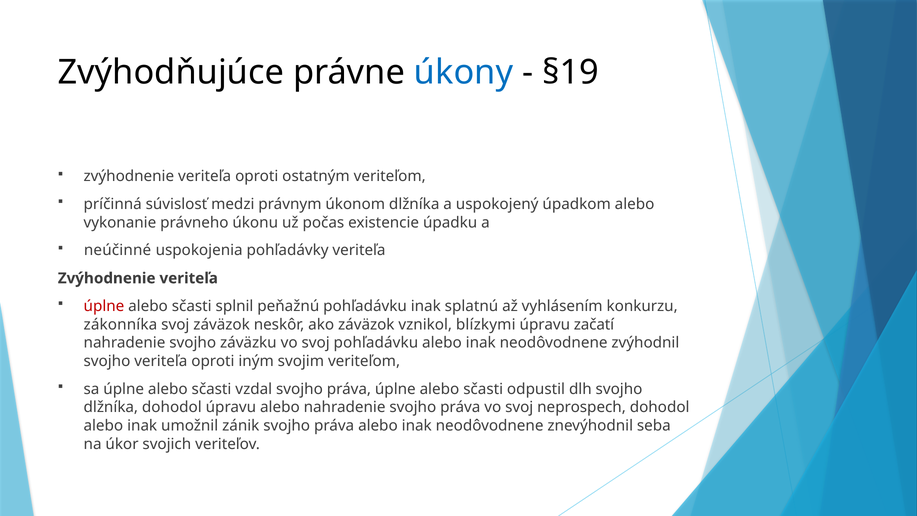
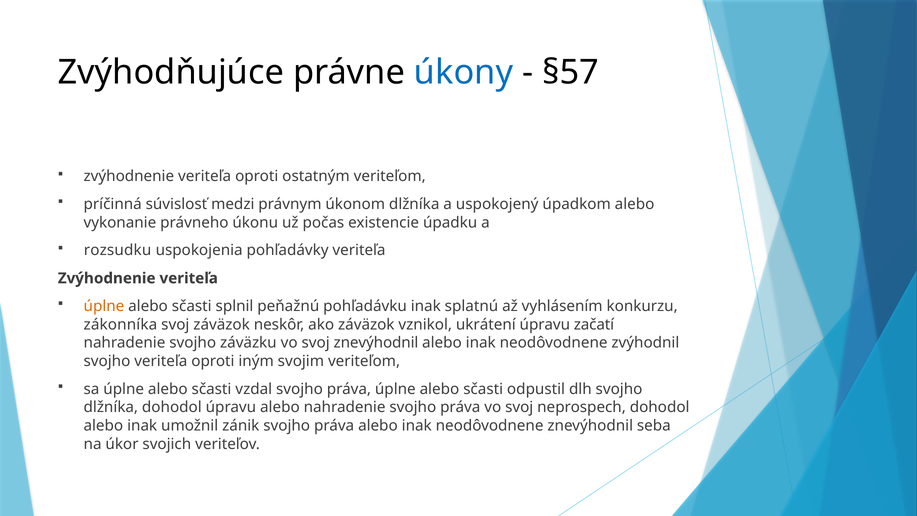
§19: §19 -> §57 (571, 72)
neúčinné: neúčinné -> rozsudku (118, 250)
úplne colour: red -> orange (104, 306)
blízkymi: blízkymi -> ukrátení (486, 324)
svoj pohľadávku: pohľadávku -> znevýhodnil (376, 343)
